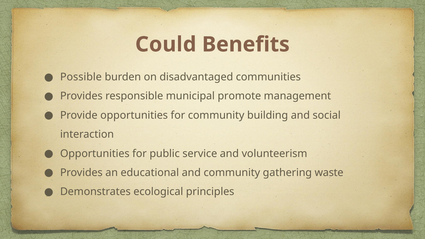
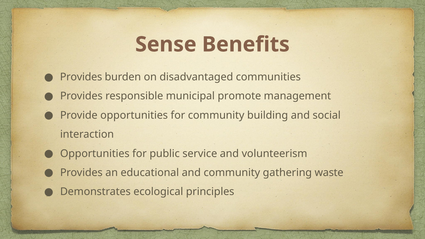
Could: Could -> Sense (166, 44)
Possible: Possible -> Provides (81, 77)
